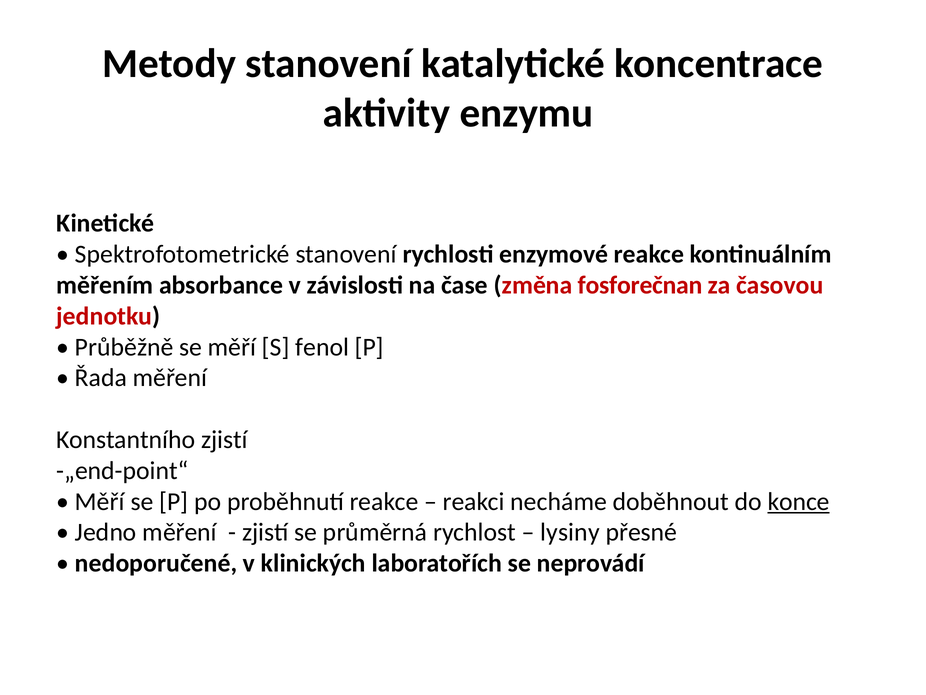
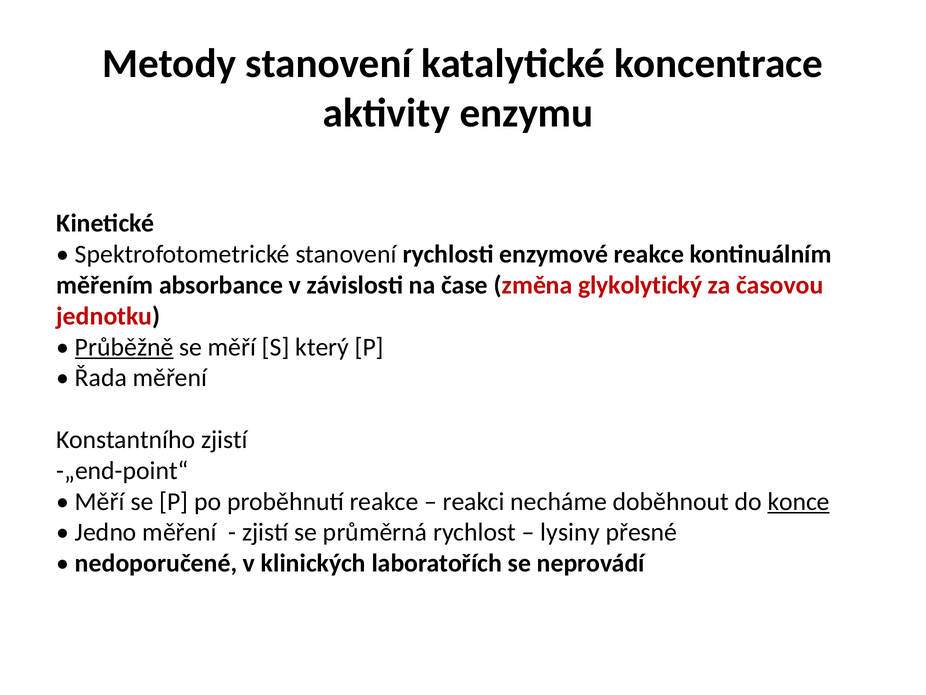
fosforečnan: fosforečnan -> glykolytický (640, 285)
Průběžně underline: none -> present (124, 347)
fenol: fenol -> který (322, 347)
